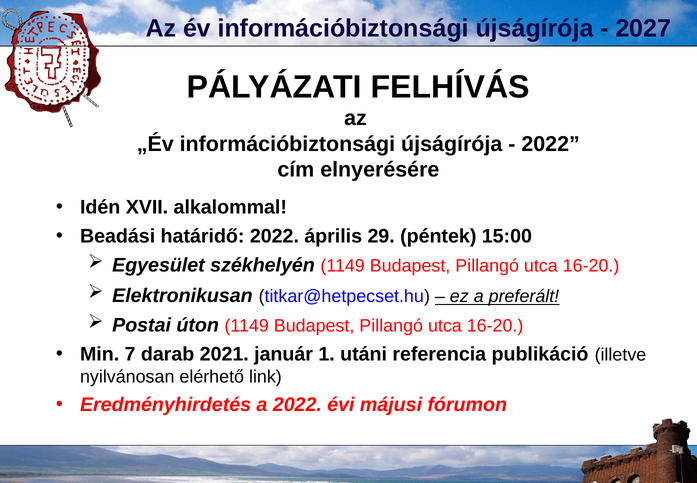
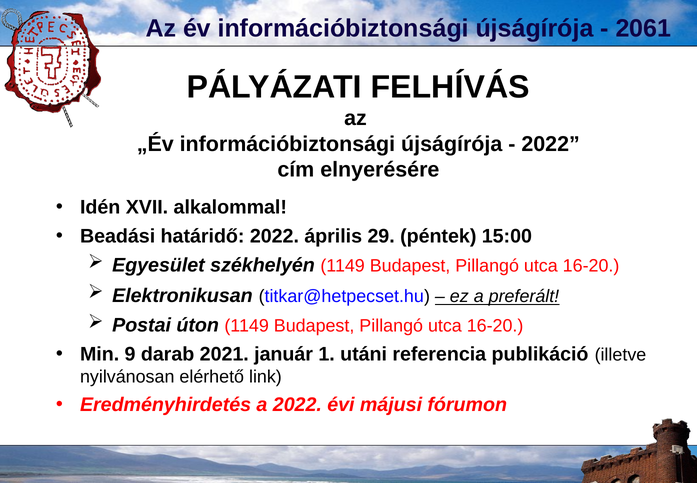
2027: 2027 -> 2061 (643, 29)
7: 7 -> 9 (130, 354)
